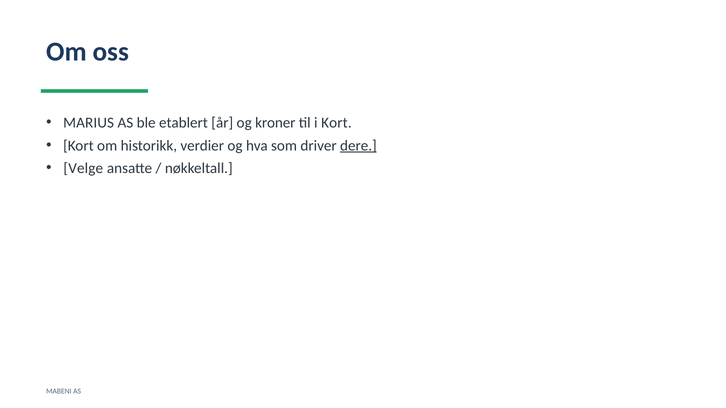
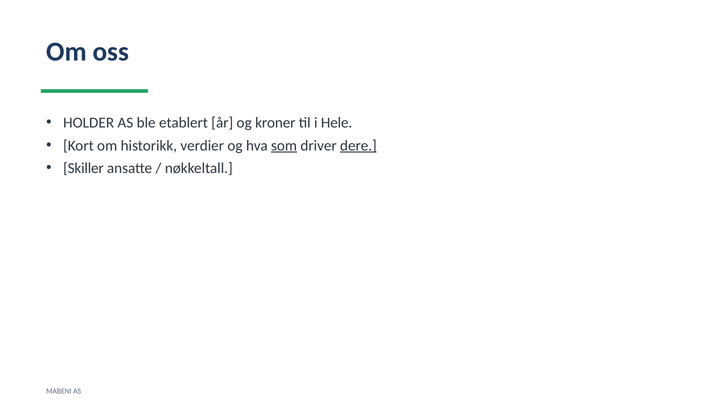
MARIUS: MARIUS -> HOLDER (89, 123)
i Kort: Kort -> Hele (337, 123)
som underline: none -> present (284, 146)
Velge: Velge -> Skiller (83, 168)
